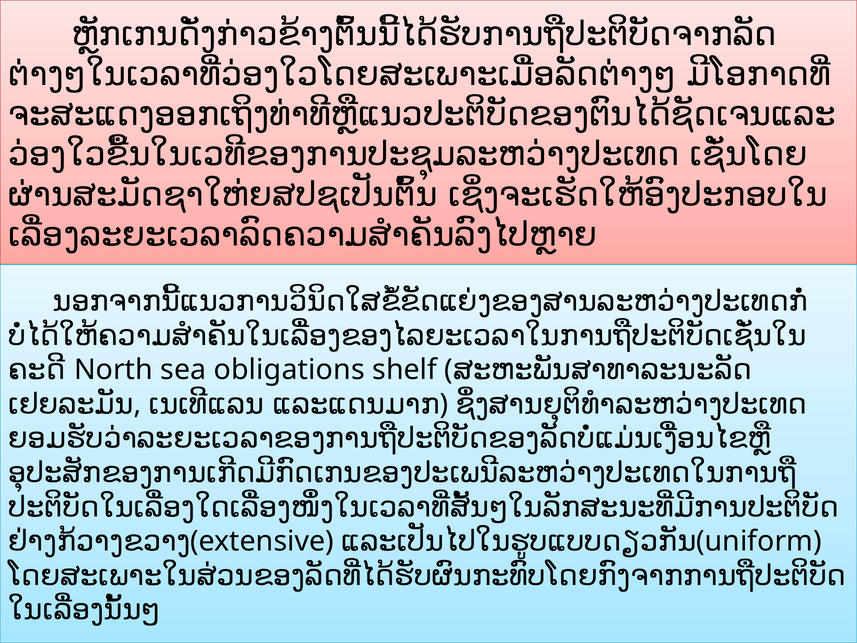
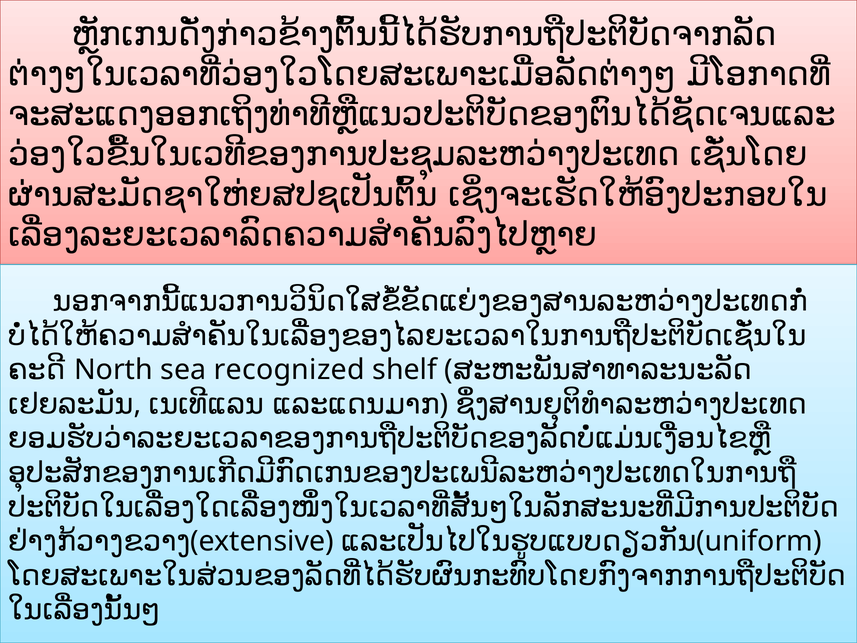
obligations: obligations -> recognized (289, 370)
